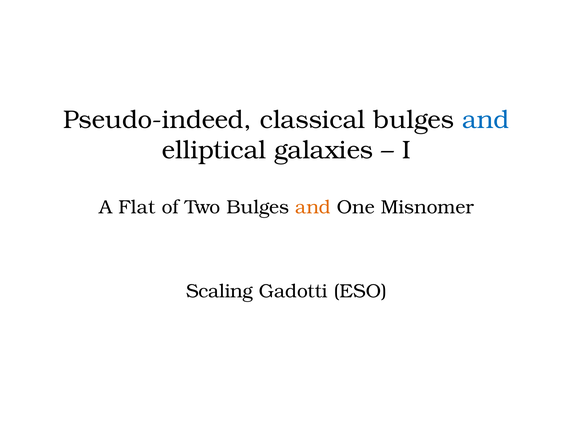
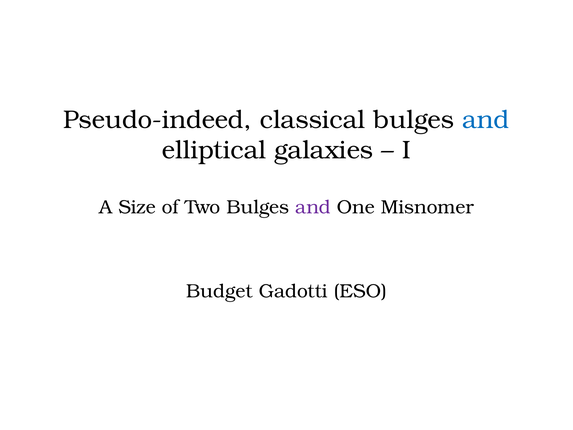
Flat: Flat -> Size (137, 207)
and colour: orange -> purple (313, 207)
Scaling: Scaling -> Budget (219, 291)
